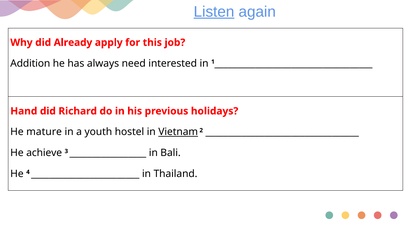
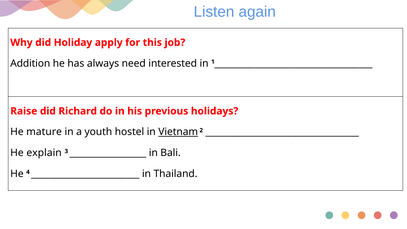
Listen underline: present -> none (214, 12)
Already: Already -> Holiday (73, 43)
Hand: Hand -> Raise (24, 111)
achieve: achieve -> explain (44, 153)
